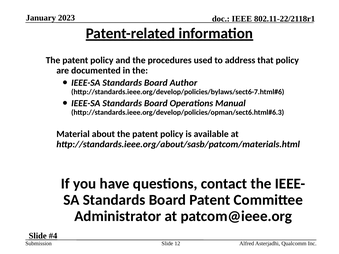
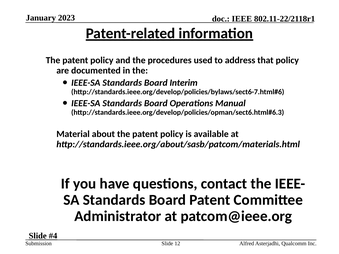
Author: Author -> Interim (184, 83)
